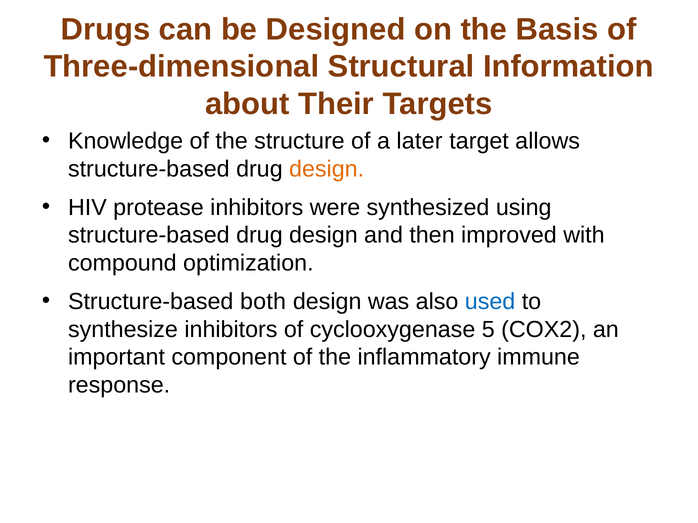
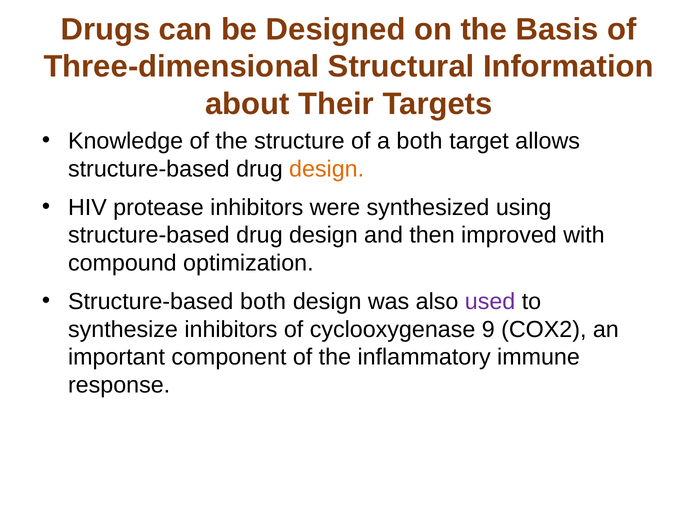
a later: later -> both (419, 141)
used colour: blue -> purple (490, 302)
5: 5 -> 9 (488, 330)
